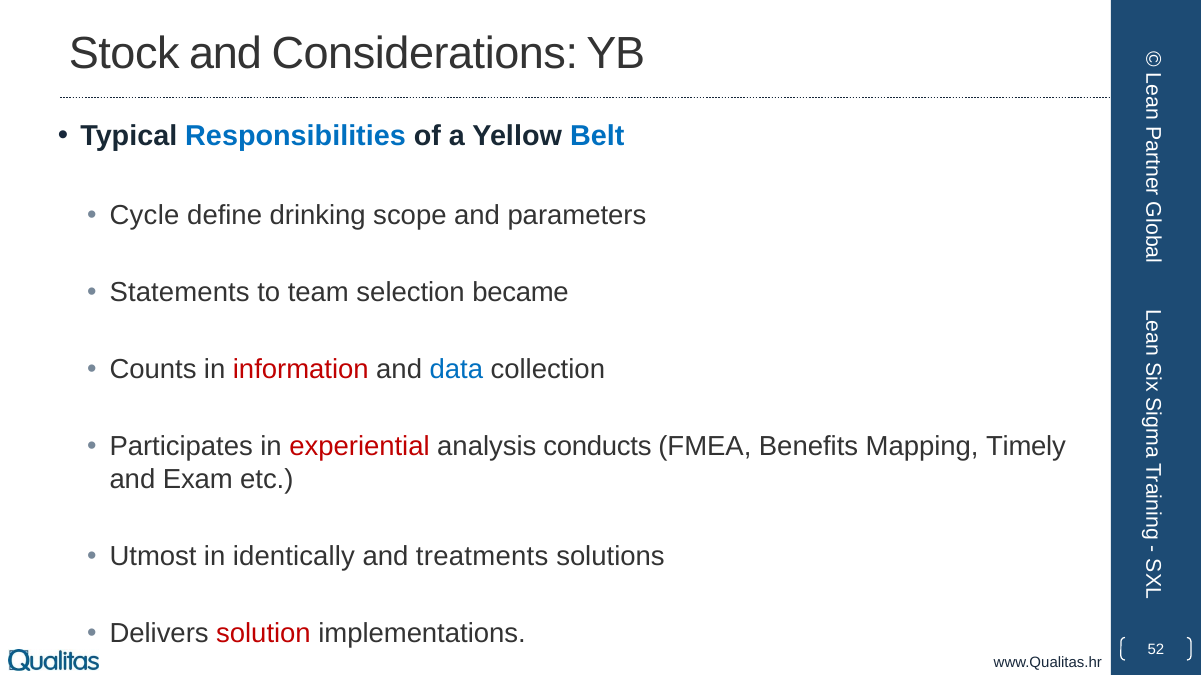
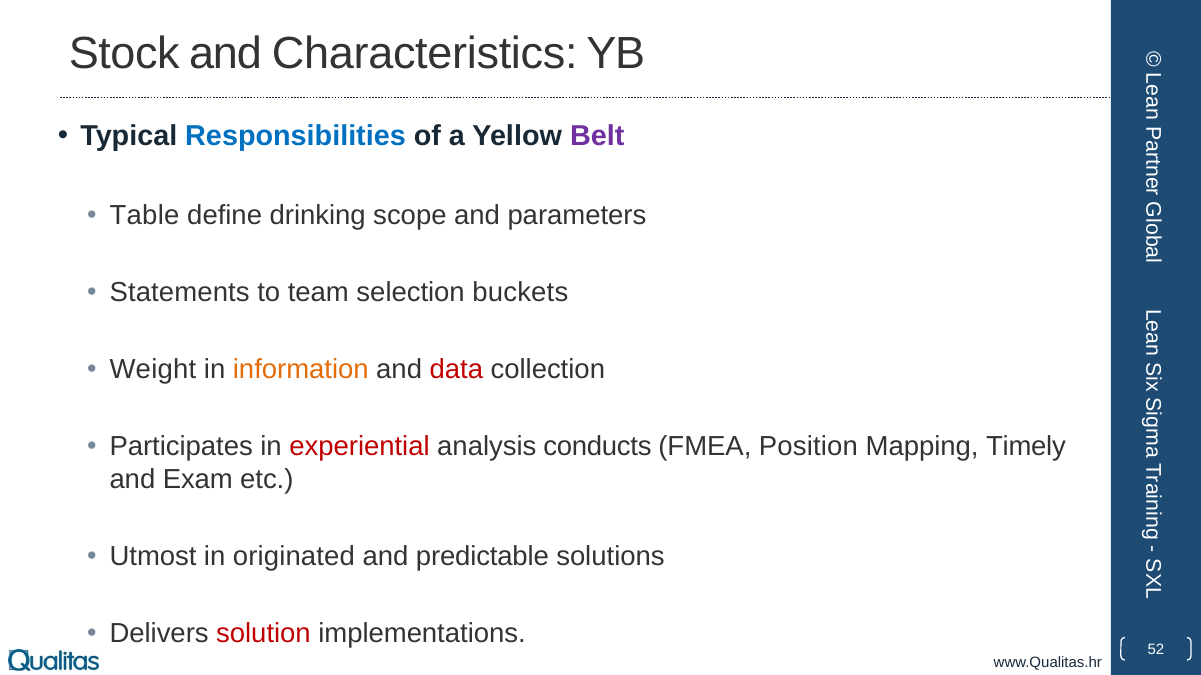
Considerations: Considerations -> Characteristics (425, 53)
Belt colour: blue -> purple (597, 136)
Cycle: Cycle -> Table (145, 216)
became: became -> buckets (520, 293)
Counts: Counts -> Weight (153, 370)
information colour: red -> orange (301, 370)
data colour: blue -> red (456, 370)
Benefits: Benefits -> Position (808, 447)
identically: identically -> originated (294, 557)
treatments: treatments -> predictable (482, 557)
